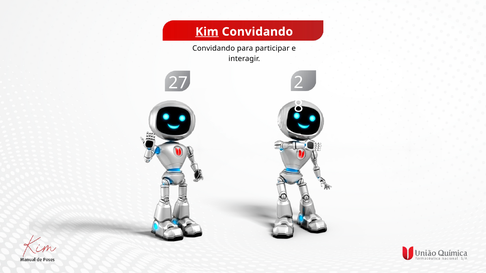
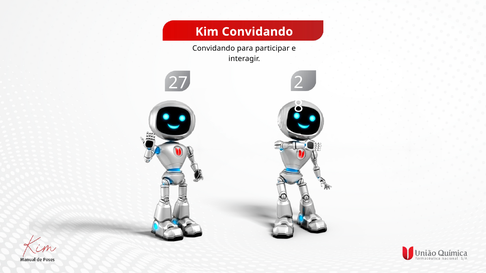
Kim underline: present -> none (207, 32)
